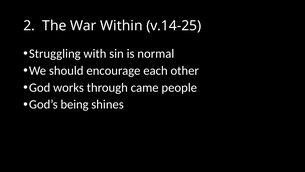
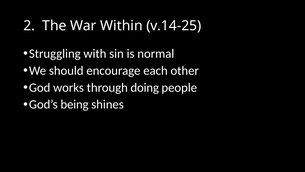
came: came -> doing (145, 87)
